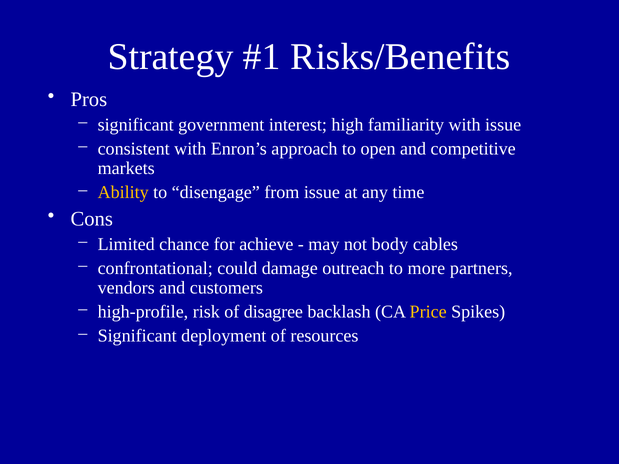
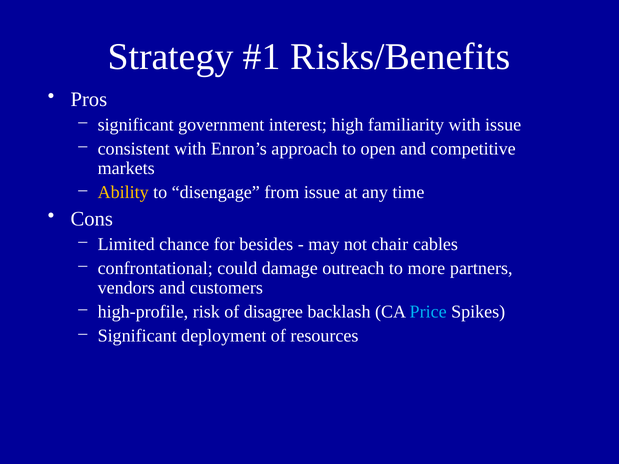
achieve: achieve -> besides (266, 244)
body: body -> chair (390, 244)
Price colour: yellow -> light blue (428, 312)
